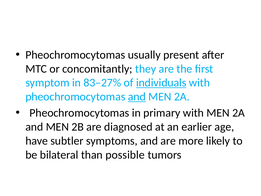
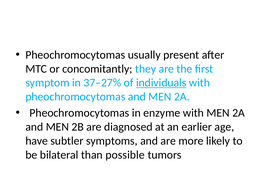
83–27%: 83–27% -> 37–27% (102, 83)
and underline: present -> none (137, 97)
primary: primary -> enzyme (162, 113)
